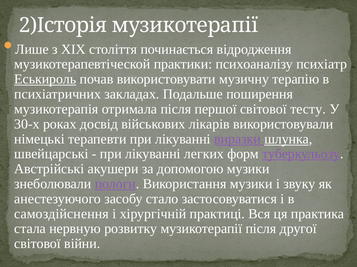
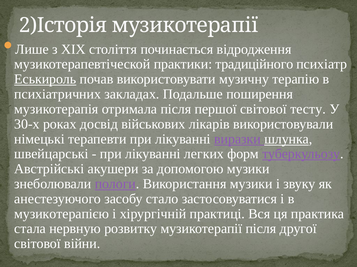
психоаналізу: психоаналізу -> традиційного (254, 64)
самоздійснення: самоздійснення -> музикотерапією (62, 214)
